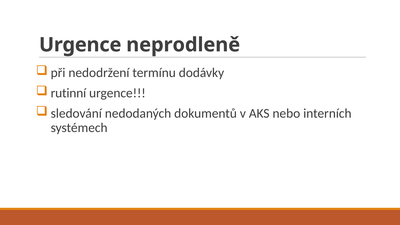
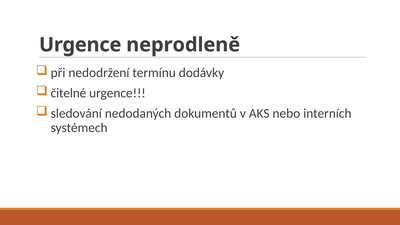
rutinní: rutinní -> čitelné (68, 93)
